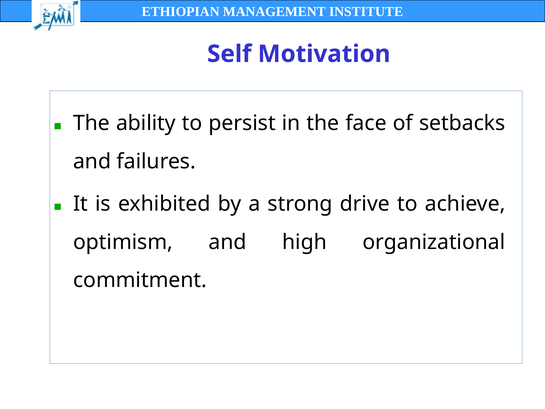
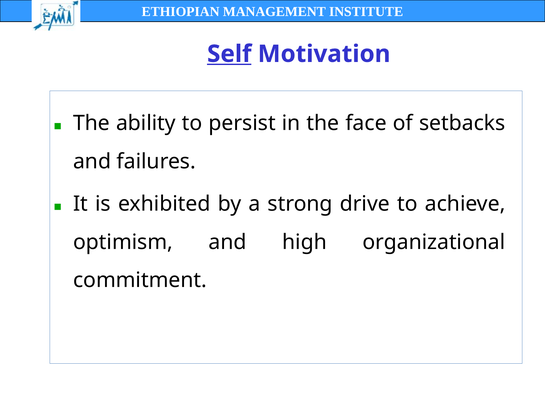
Self underline: none -> present (229, 54)
